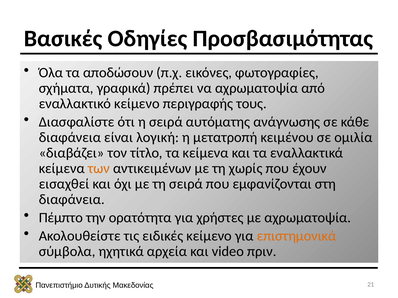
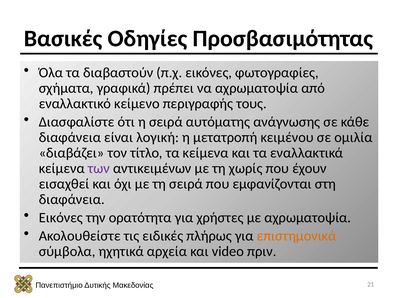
αποδώσουν: αποδώσουν -> διαβαστούν (118, 73)
των colour: orange -> purple (99, 169)
Πέμπτο: Πέμπτο -> Εικόνες (61, 218)
ειδικές κείμενο: κείμενο -> πλήρως (209, 236)
